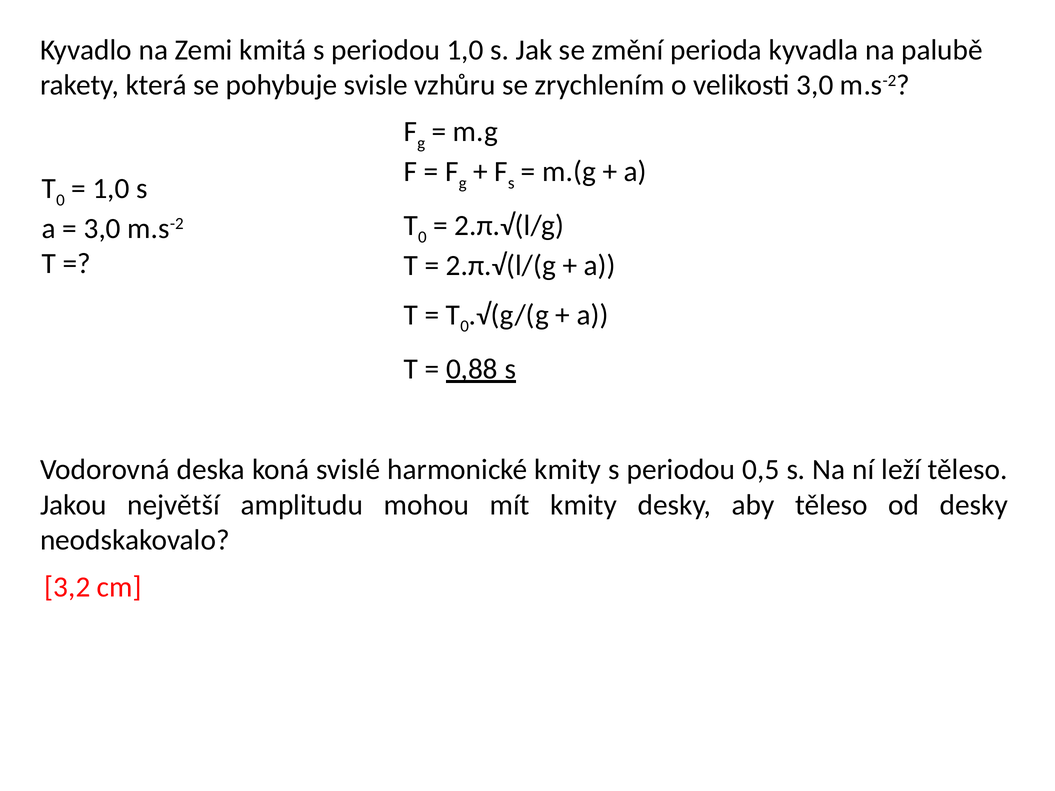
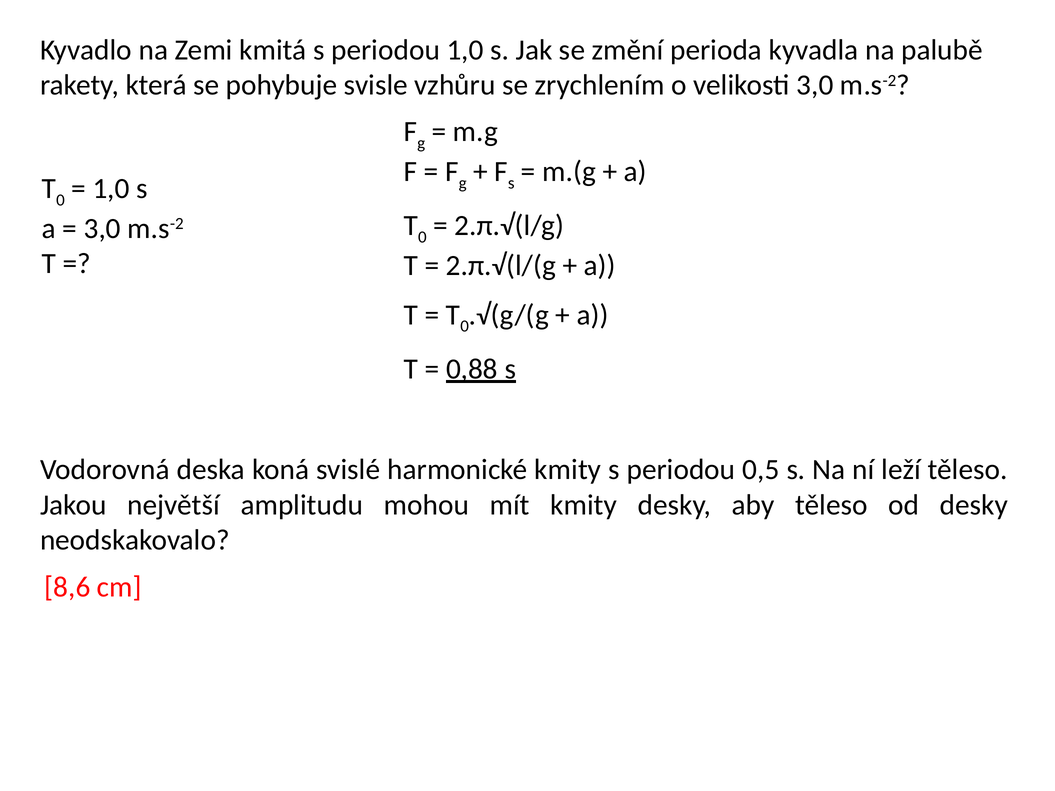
3,2: 3,2 -> 8,6 (67, 587)
